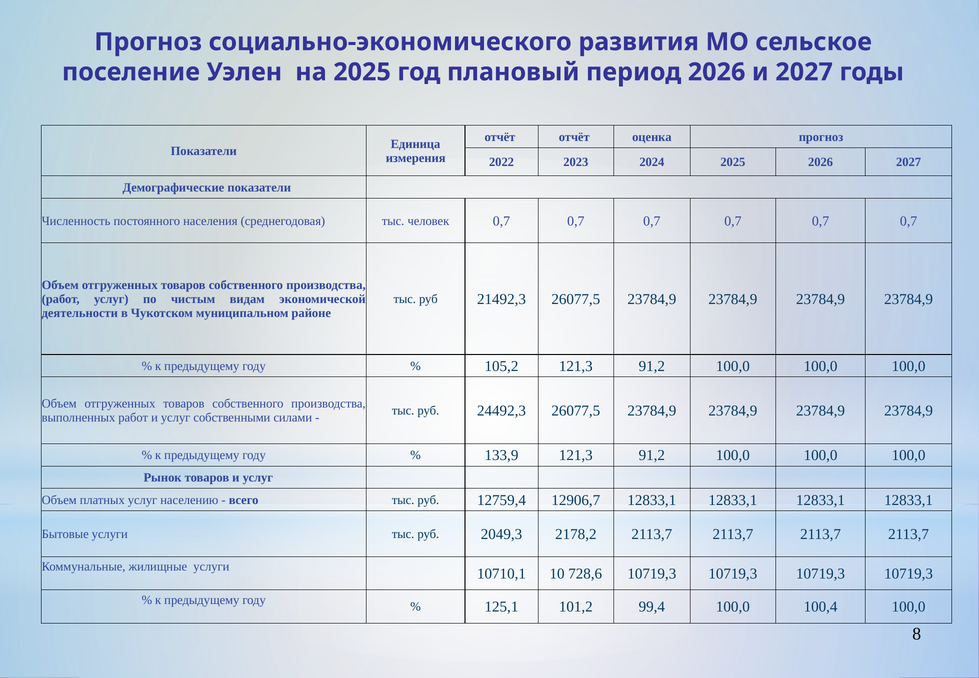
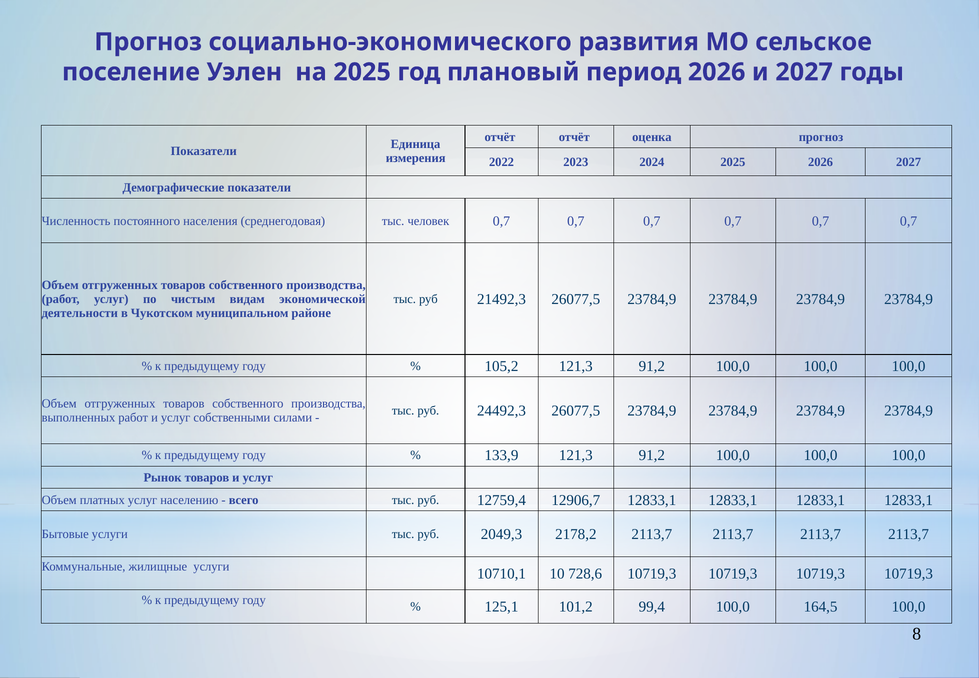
100,4: 100,4 -> 164,5 (821, 607)
